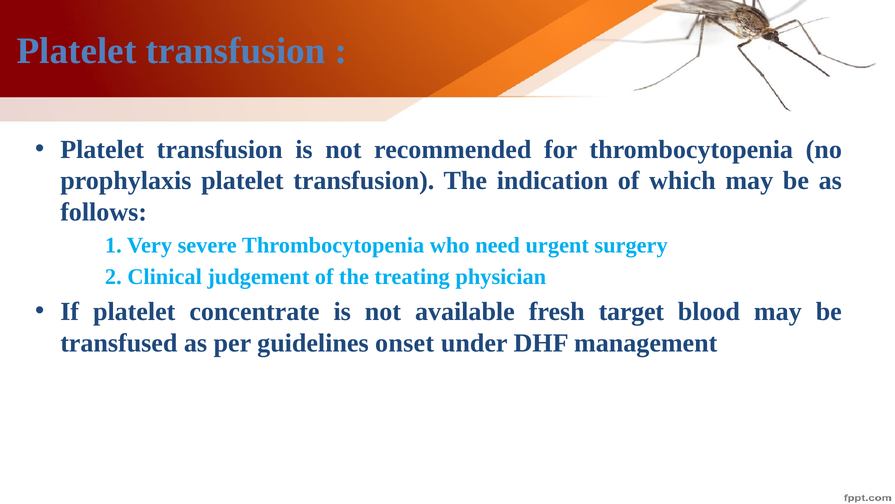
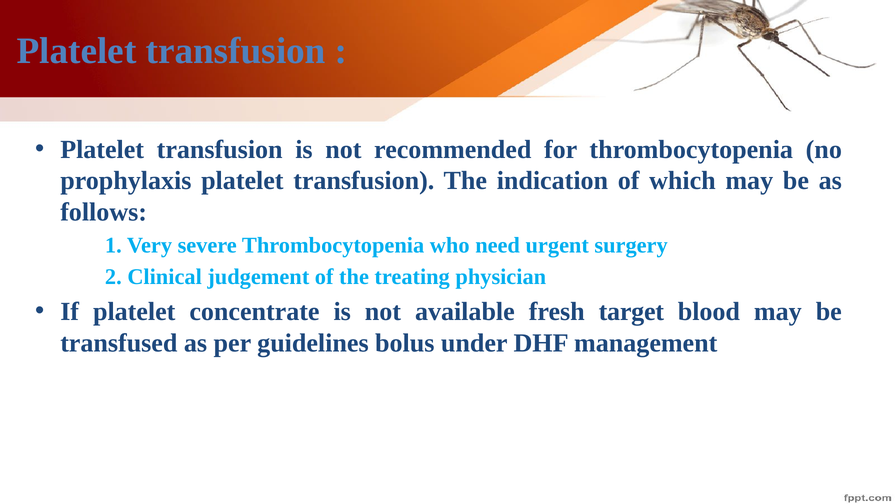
onset: onset -> bolus (405, 342)
